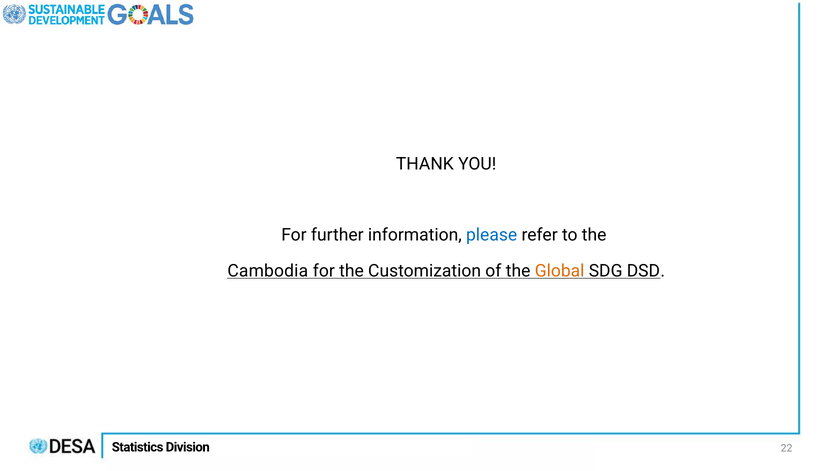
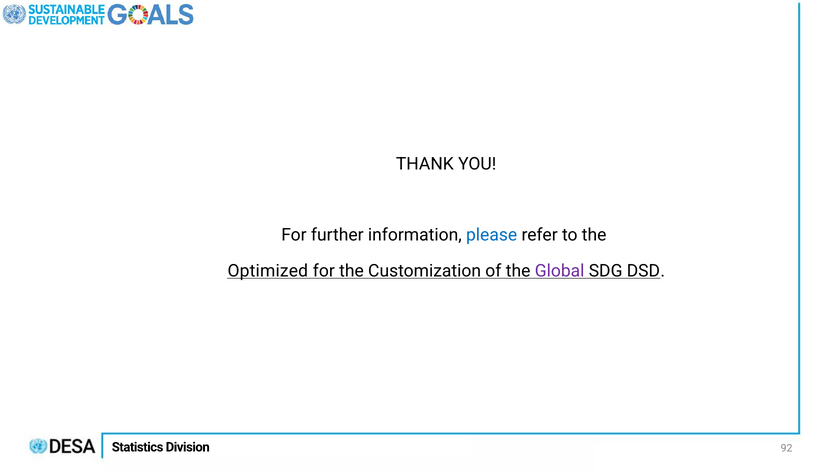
Cambodia: Cambodia -> Optimized (268, 271)
Global colour: orange -> purple (560, 271)
22: 22 -> 92 (787, 449)
